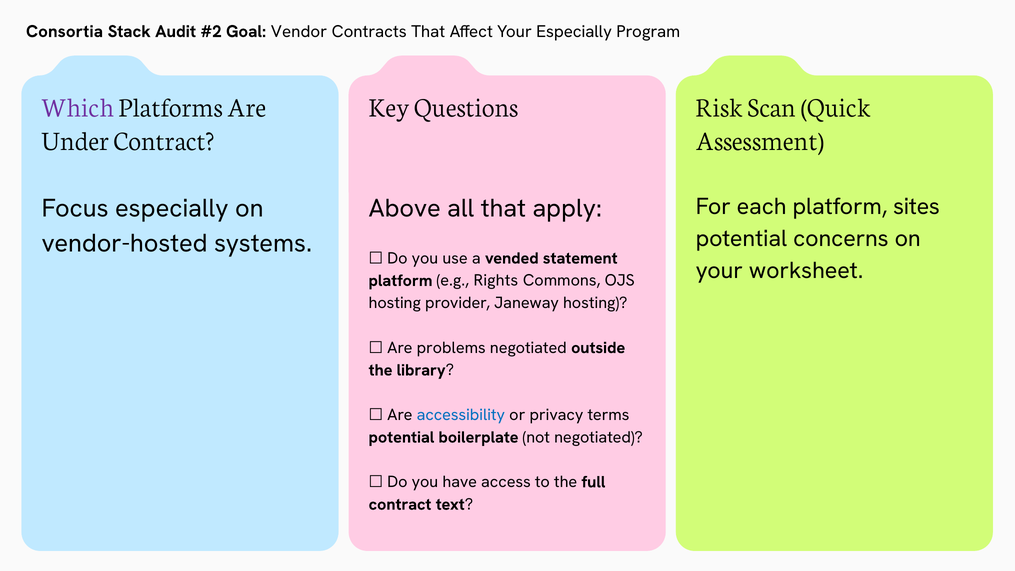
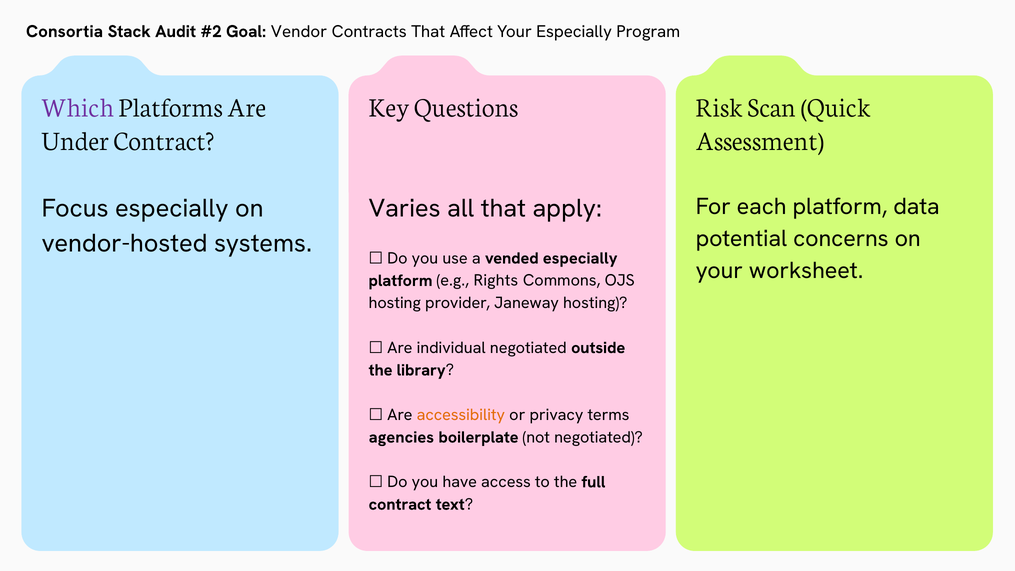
sites: sites -> data (916, 207)
Above: Above -> Varies (405, 209)
vended statement: statement -> especially (580, 258)
problems: problems -> individual (451, 348)
accessibility colour: blue -> orange (461, 415)
potential: potential -> agencies (401, 437)
